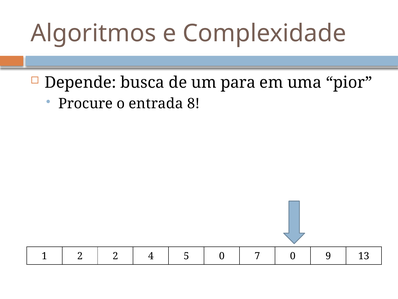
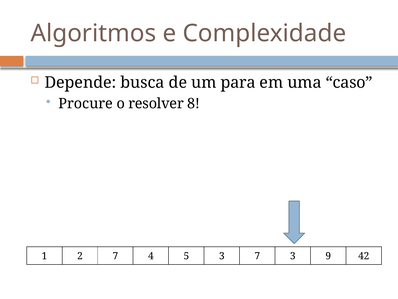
pior: pior -> caso (349, 82)
entrada: entrada -> resolver (156, 104)
2 2: 2 -> 7 (115, 256)
5 0: 0 -> 3 (222, 256)
7 0: 0 -> 3 (293, 256)
13: 13 -> 42 (364, 256)
